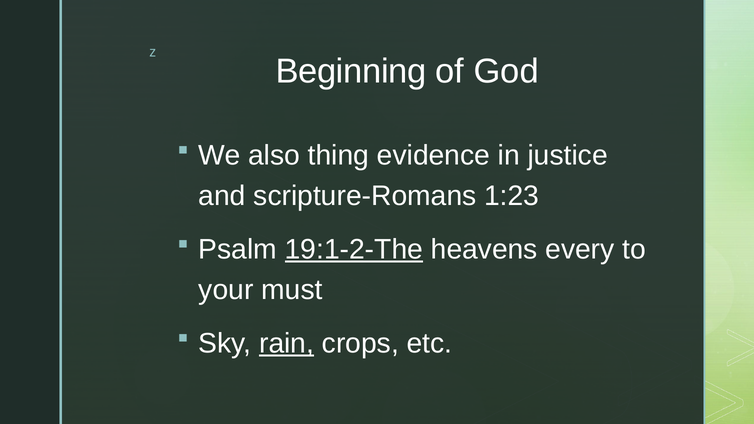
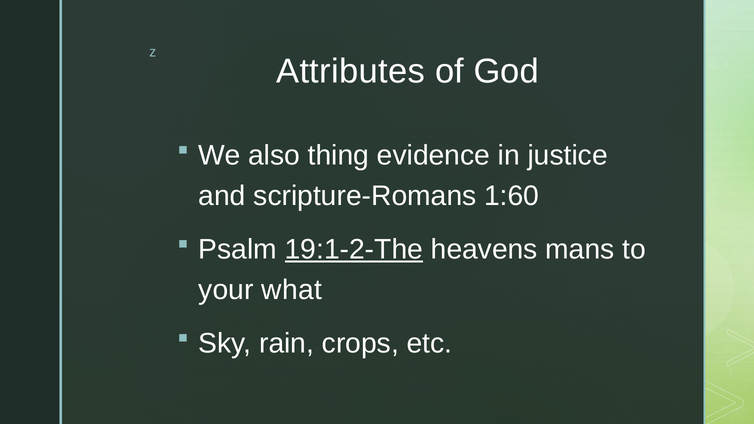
Beginning: Beginning -> Attributes (351, 71)
1:23: 1:23 -> 1:60 (512, 196)
every: every -> mans (580, 249)
must: must -> what (292, 290)
rain underline: present -> none (287, 343)
